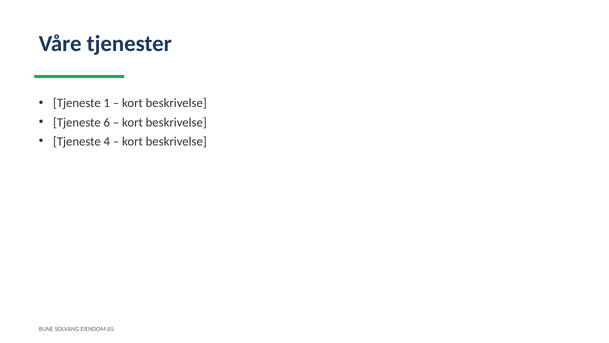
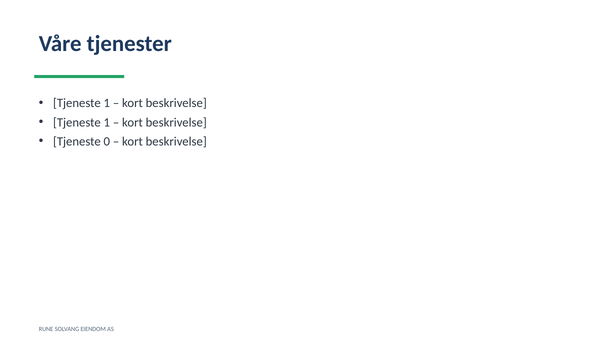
6: 6 -> 1 (107, 122)
4: 4 -> 0 (107, 141)
